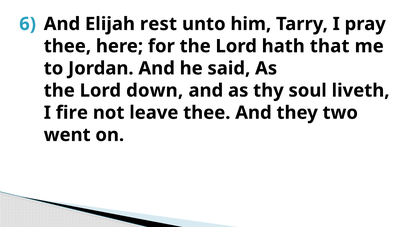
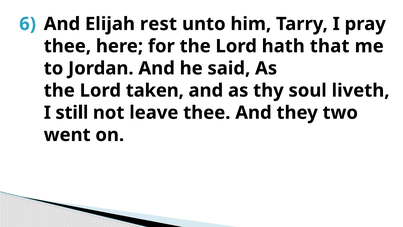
down: down -> taken (155, 90)
fire: fire -> still (72, 113)
